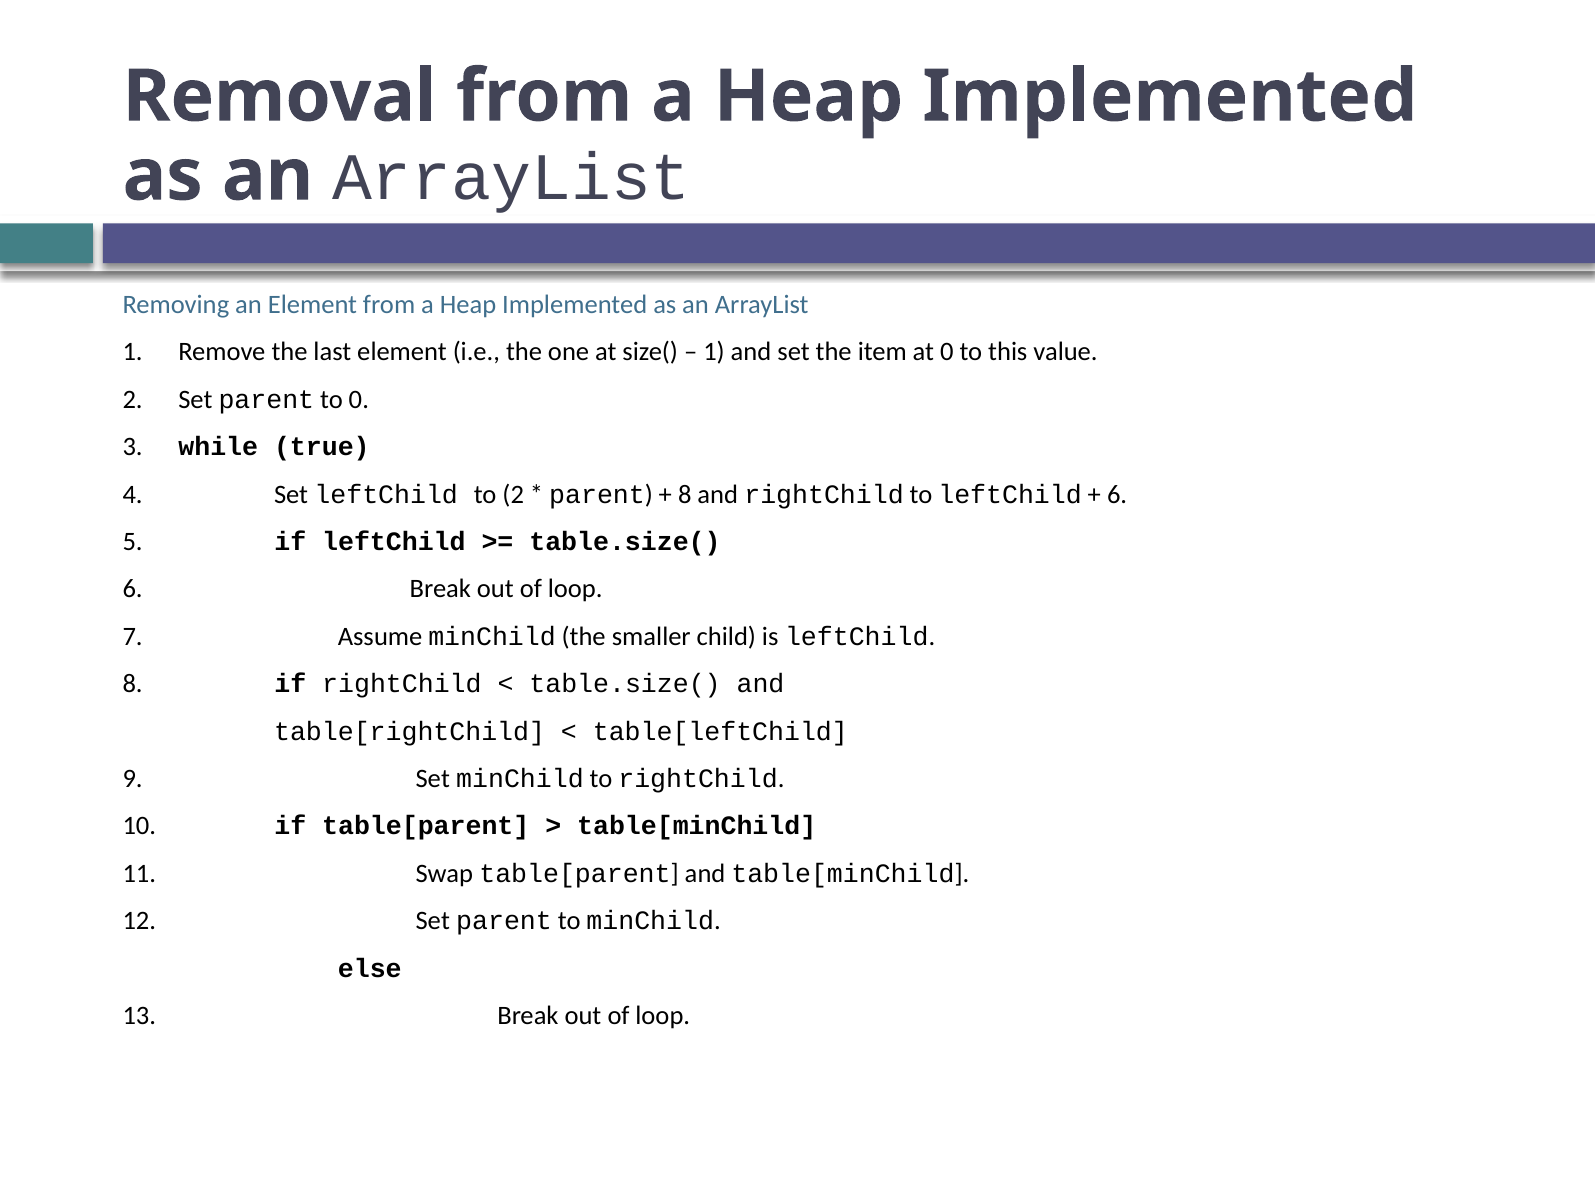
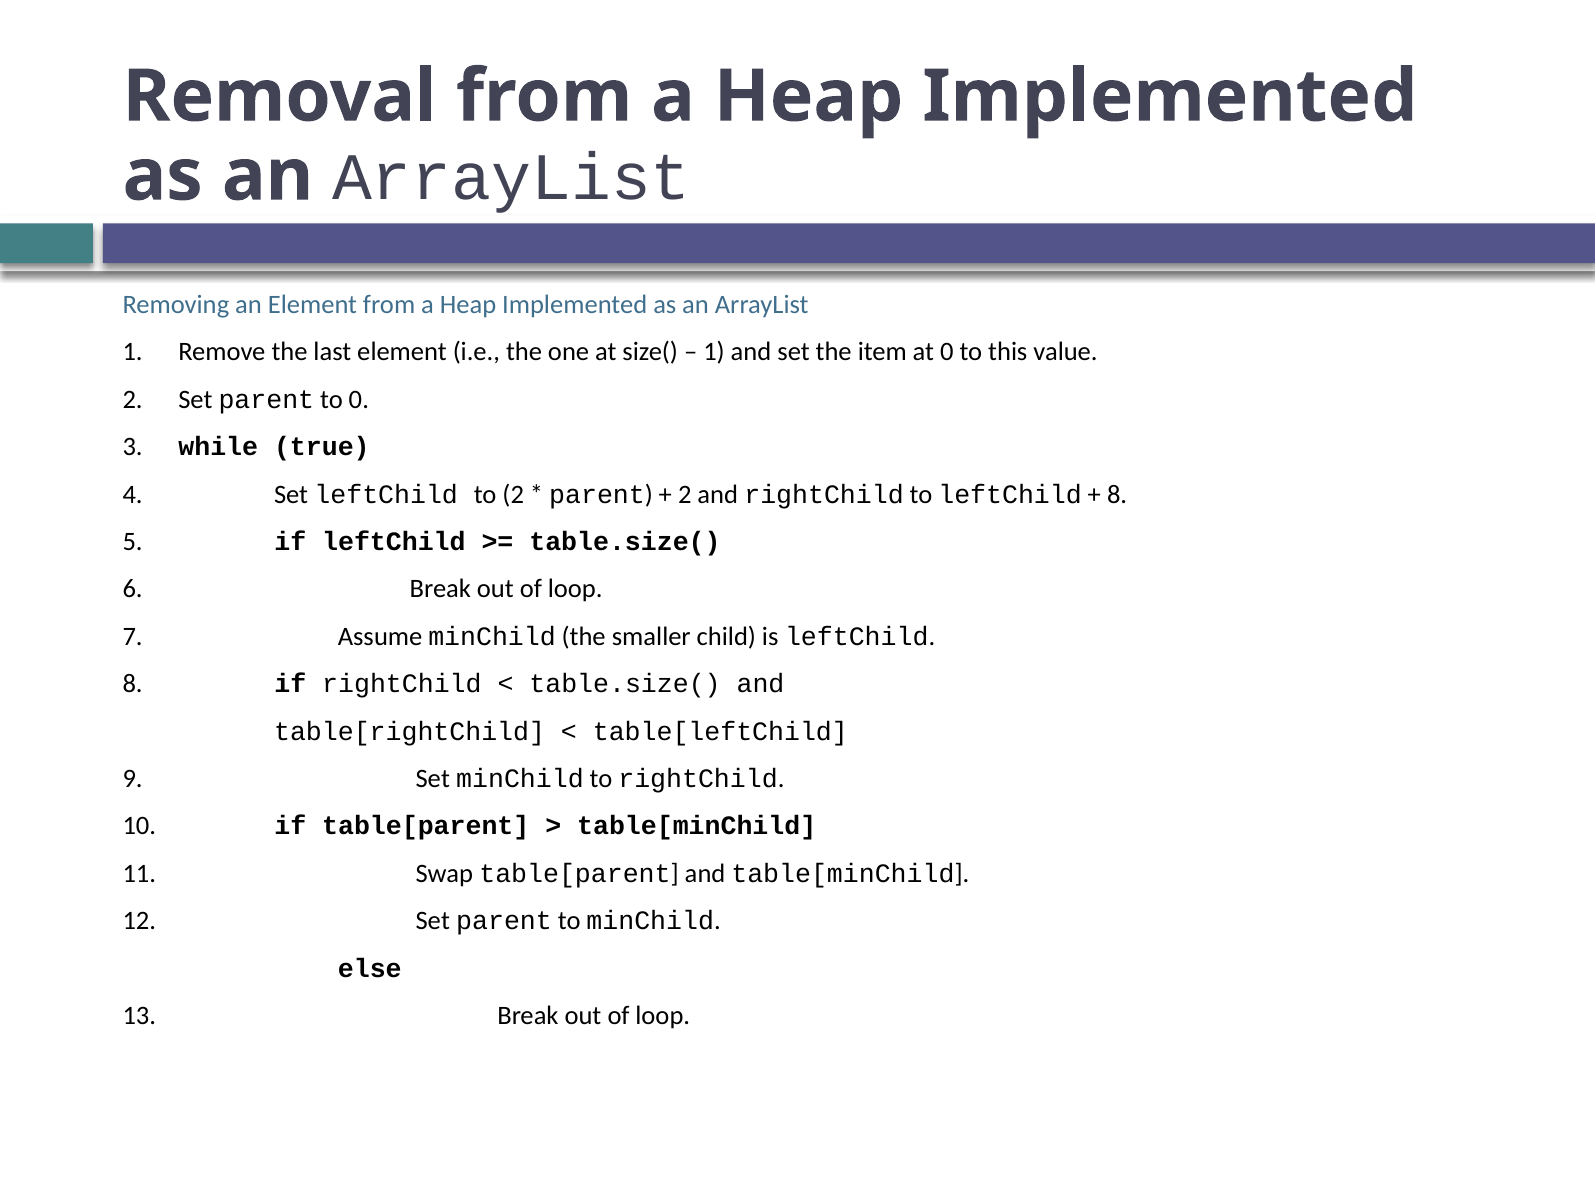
8: 8 -> 2 (685, 494)
6: 6 -> 8 (1117, 494)
